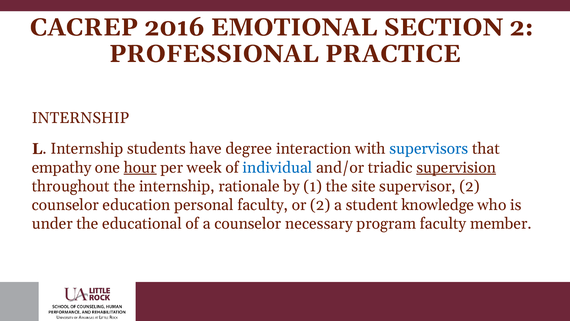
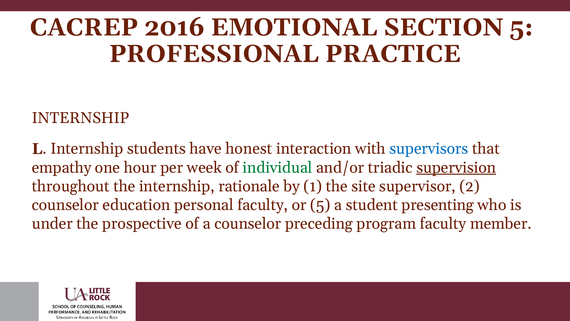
SECTION 2: 2 -> 5 (521, 27)
degree: degree -> honest (249, 149)
hour underline: present -> none (140, 167)
individual colour: blue -> green (278, 167)
or 2: 2 -> 5 (320, 205)
knowledge: knowledge -> presenting (438, 205)
educational: educational -> prospective (142, 223)
necessary: necessary -> preceding (319, 223)
